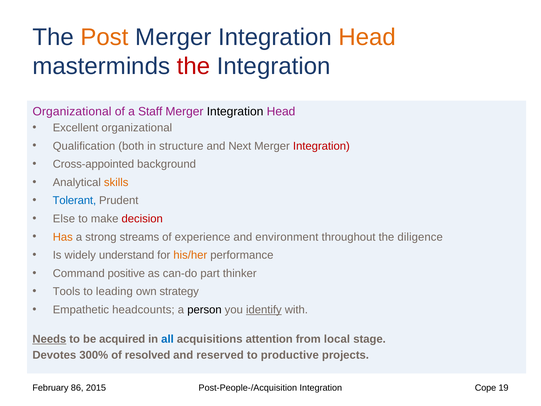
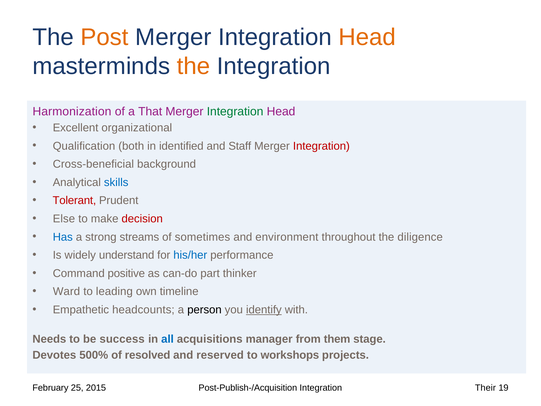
the colour: red -> orange (194, 66)
Organizational: Organizational -> Harmonization (72, 111)
Staff: Staff -> That (150, 111)
Integration colour: black -> green (235, 111)
structure: structure -> identified (181, 146)
Next: Next -> Staff (240, 146)
Cross-appointed: Cross-appointed -> Cross-beneficial (93, 164)
skills colour: orange -> blue (116, 182)
Tolerant colour: blue -> red (74, 200)
Has colour: orange -> blue (63, 237)
experience: experience -> sometimes (202, 237)
his/her colour: orange -> blue (190, 255)
Tools: Tools -> Ward (66, 291)
strategy: strategy -> timeline (179, 291)
Needs underline: present -> none (49, 339)
acquired: acquired -> success (122, 339)
attention: attention -> manager (269, 339)
local: local -> them (337, 339)
300%: 300% -> 500% (94, 355)
productive: productive -> workshops (290, 355)
86: 86 -> 25 (77, 387)
Post-People-/Acquisition: Post-People-/Acquisition -> Post-Publish-/Acquisition (248, 387)
Cope: Cope -> Their (485, 387)
